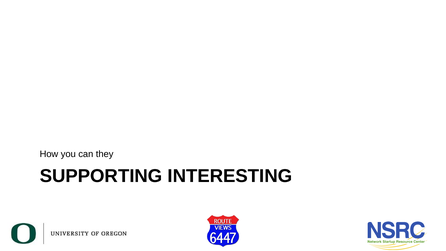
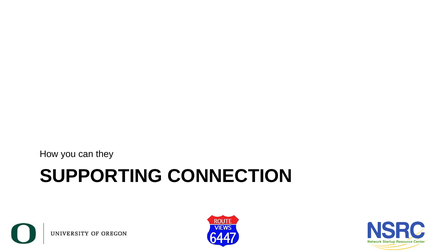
INTERESTING: INTERESTING -> CONNECTION (230, 176)
